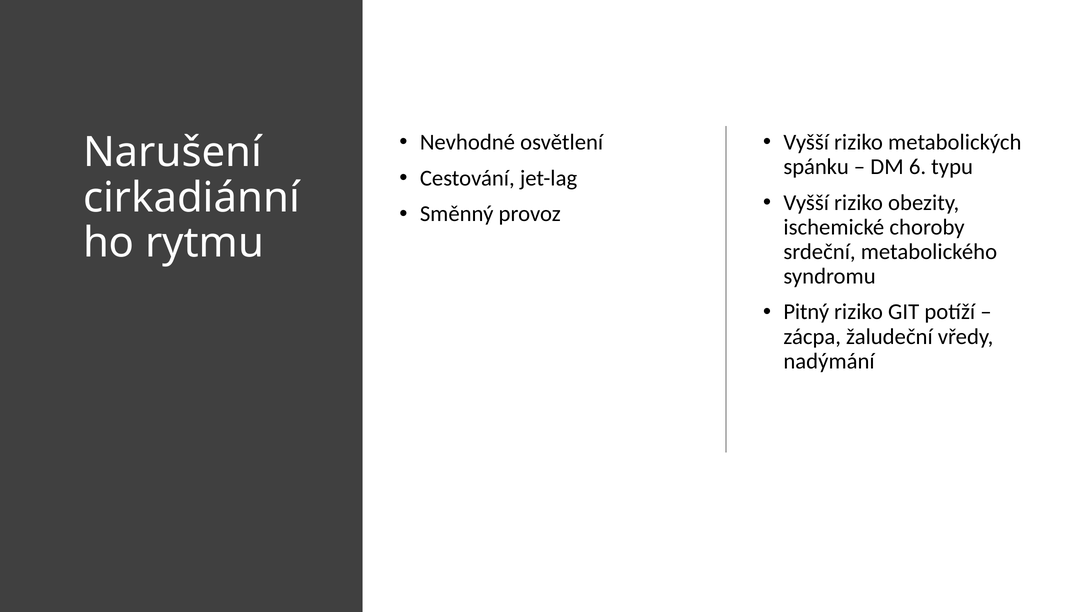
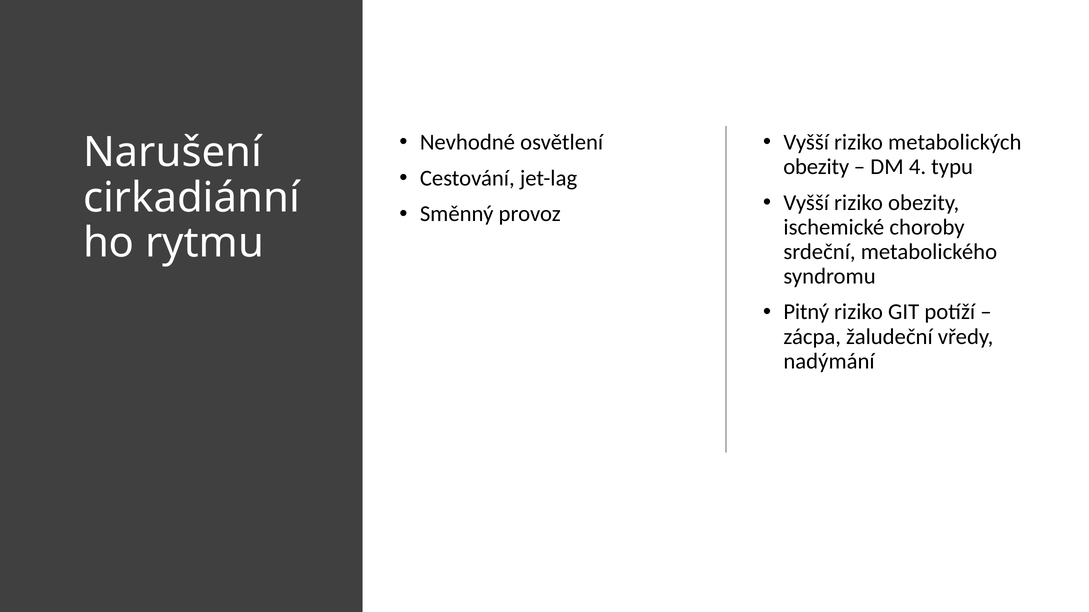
spánku: spánku -> obezity (816, 167)
6: 6 -> 4 (918, 167)
